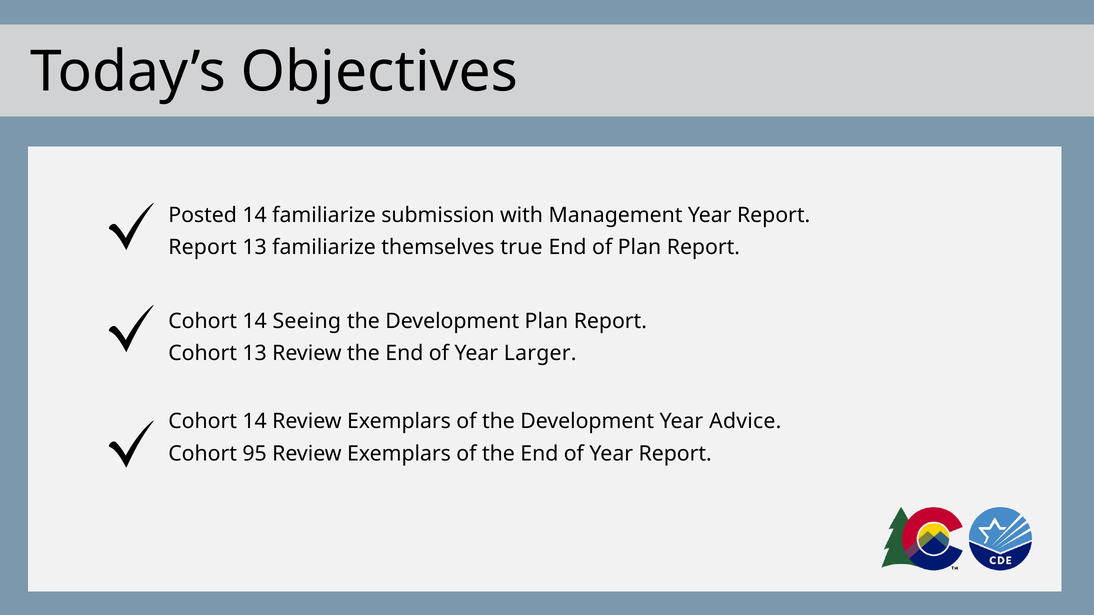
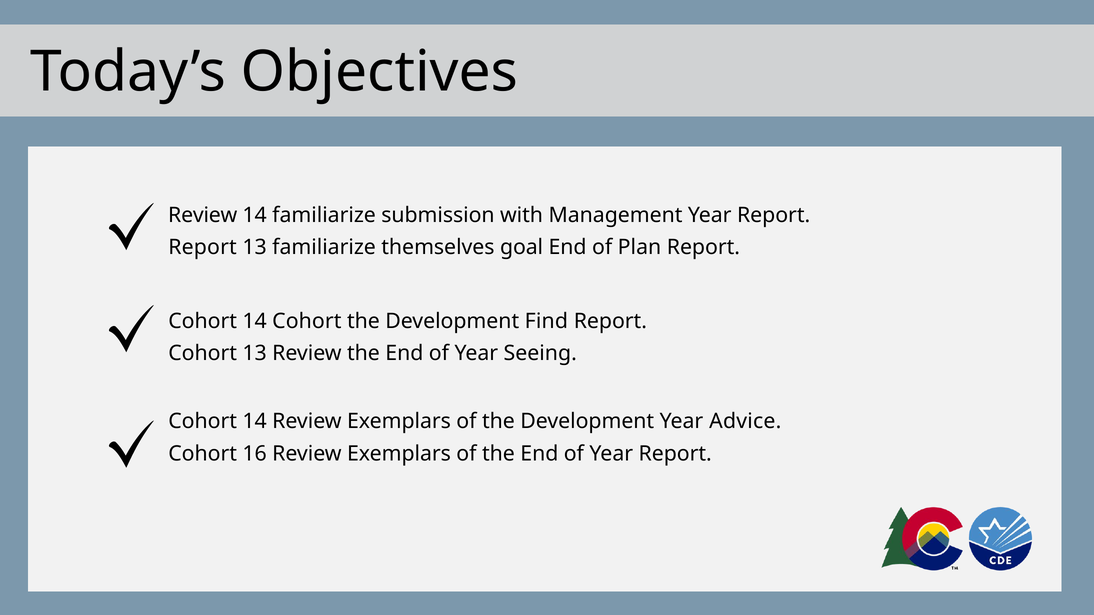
Posted: Posted -> Review (203, 215)
true: true -> goal (522, 247)
14 Seeing: Seeing -> Cohort (307, 321)
Development Plan: Plan -> Find (546, 321)
Larger: Larger -> Seeing (540, 353)
95: 95 -> 16 (255, 454)
